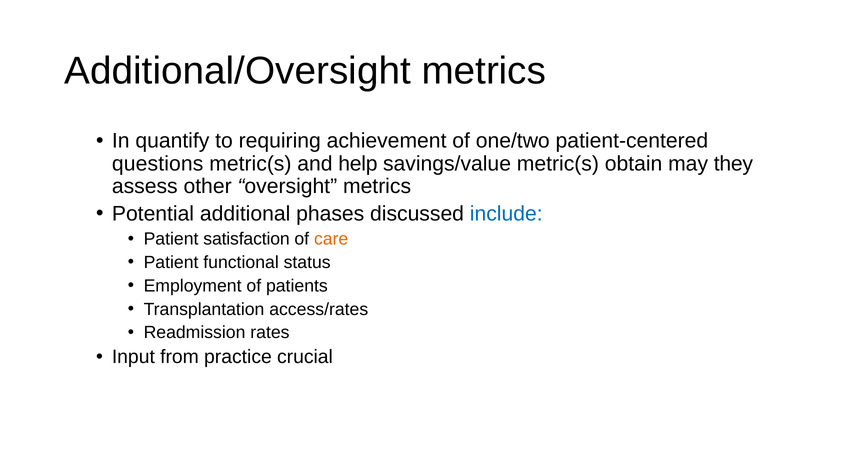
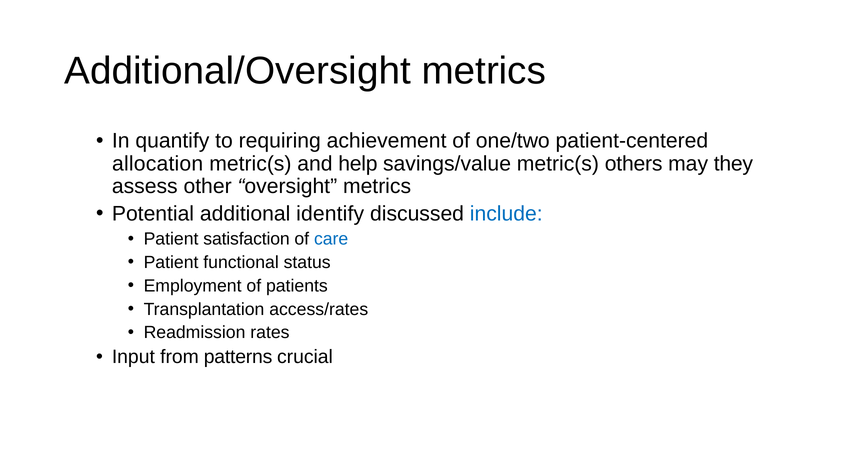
questions: questions -> allocation (158, 164)
obtain: obtain -> others (634, 164)
phases: phases -> identify (330, 214)
care colour: orange -> blue (331, 239)
practice: practice -> patterns (238, 357)
